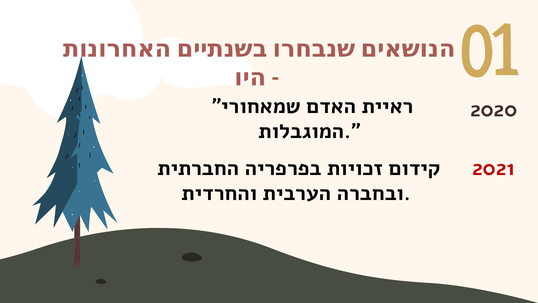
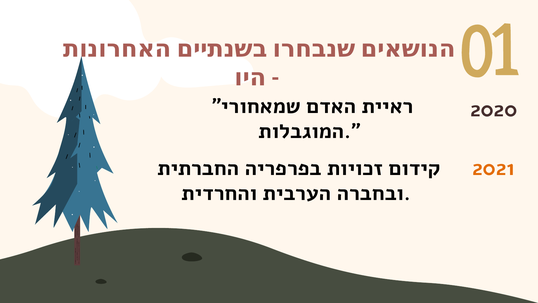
2021 colour: red -> orange (494, 168)
